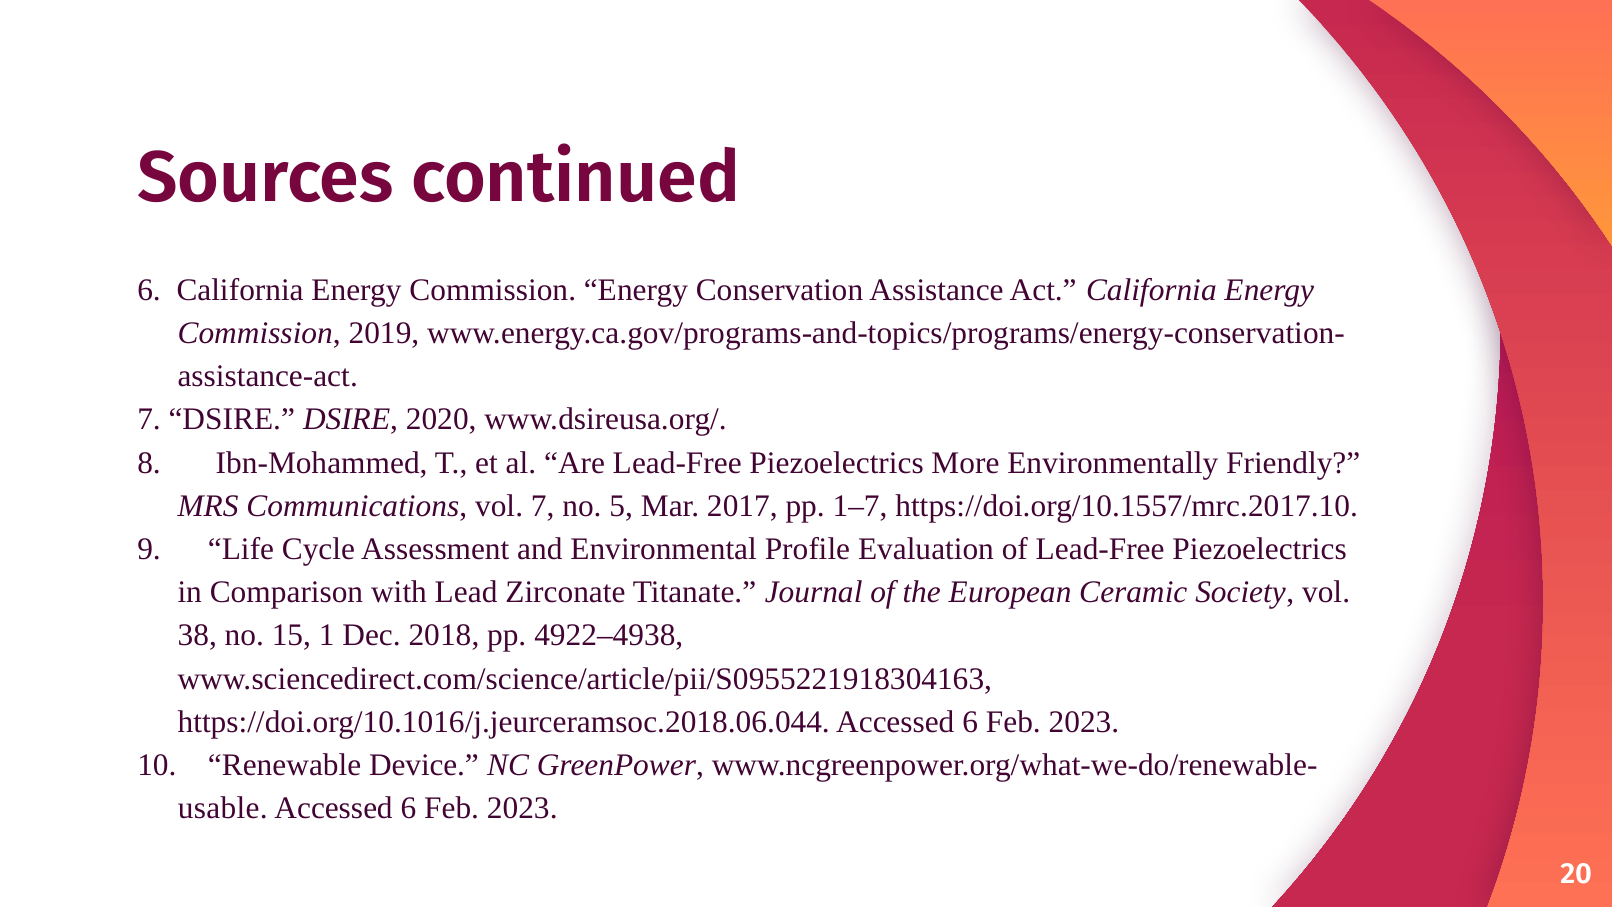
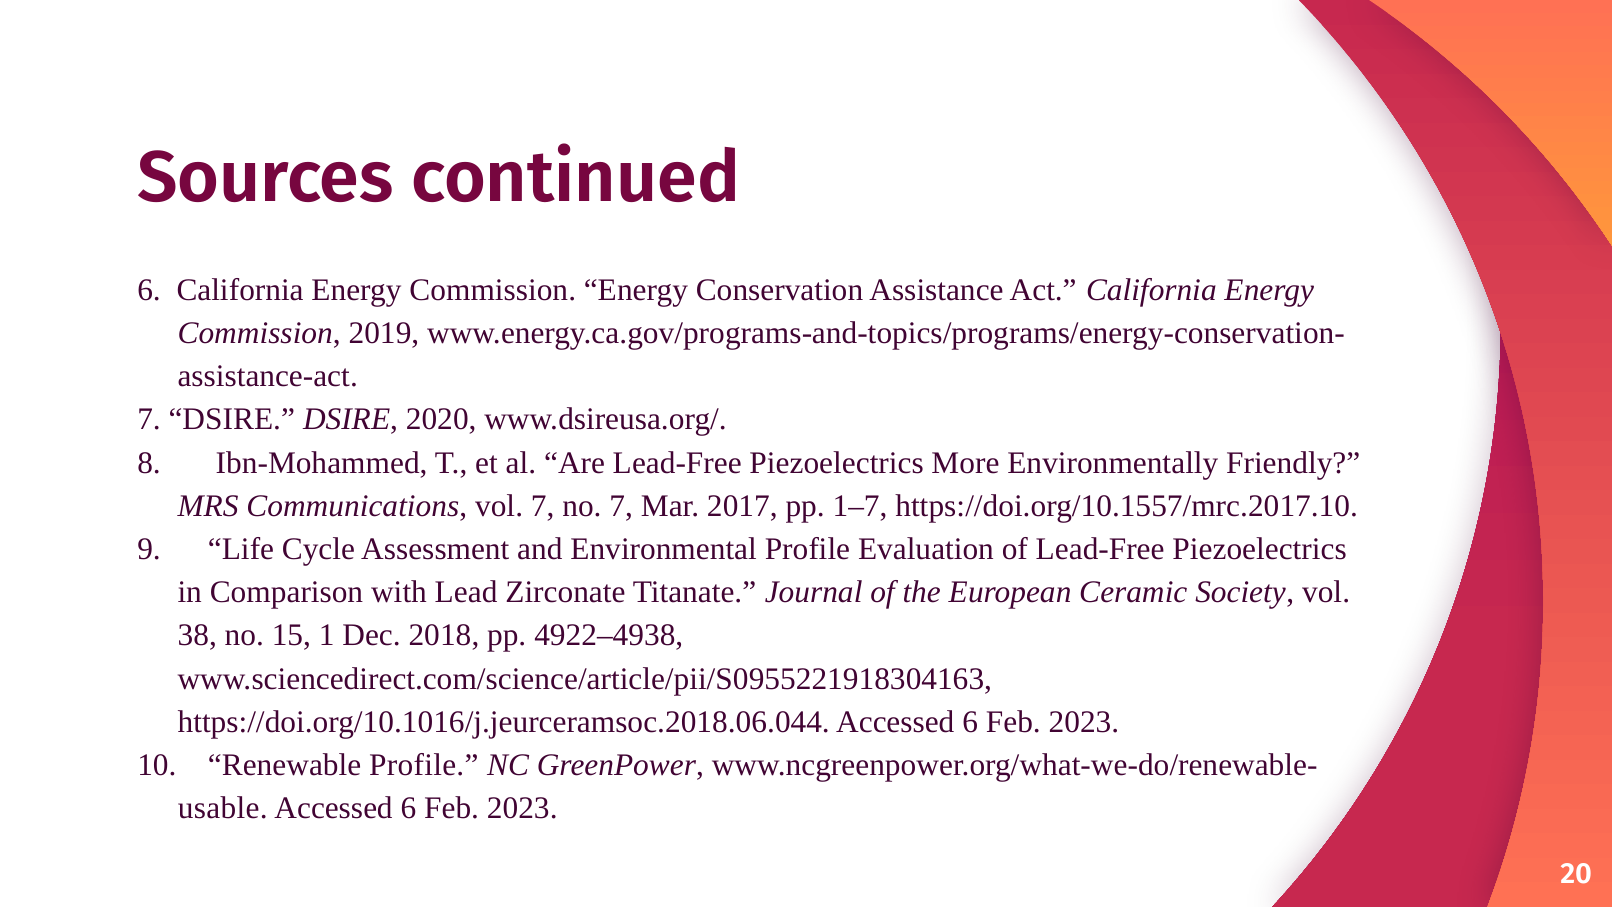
no 5: 5 -> 7 (621, 506)
Renewable Device: Device -> Profile (424, 765)
